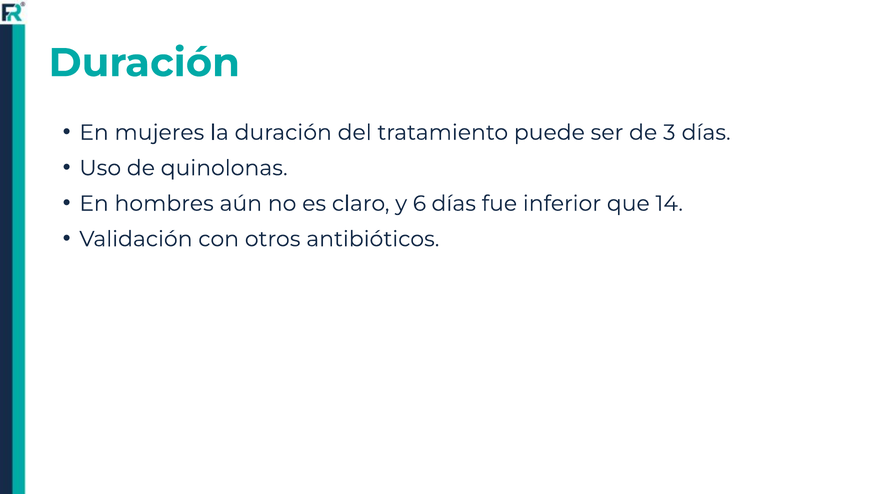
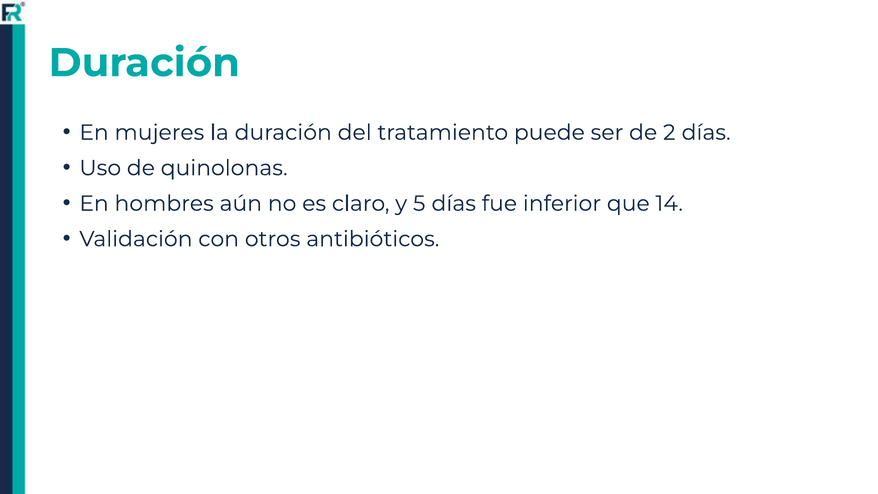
3: 3 -> 2 (669, 132)
6: 6 -> 5 (419, 203)
